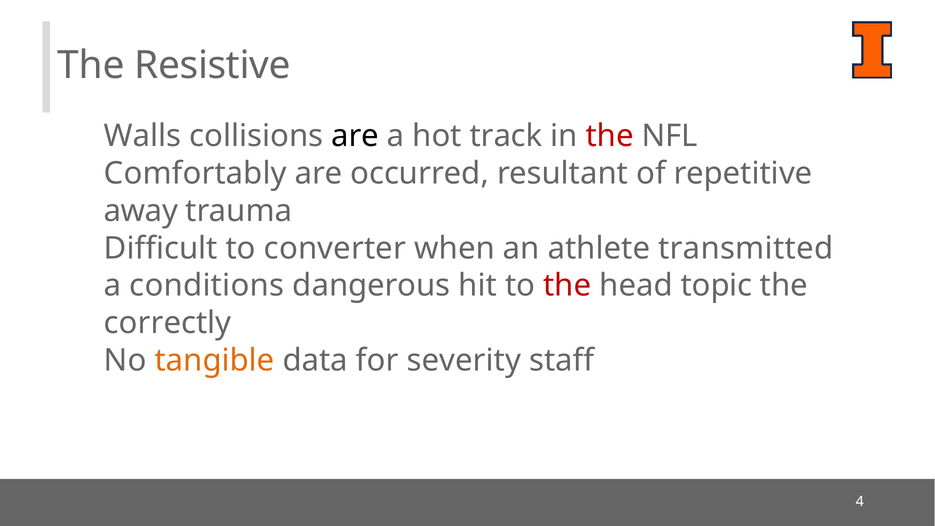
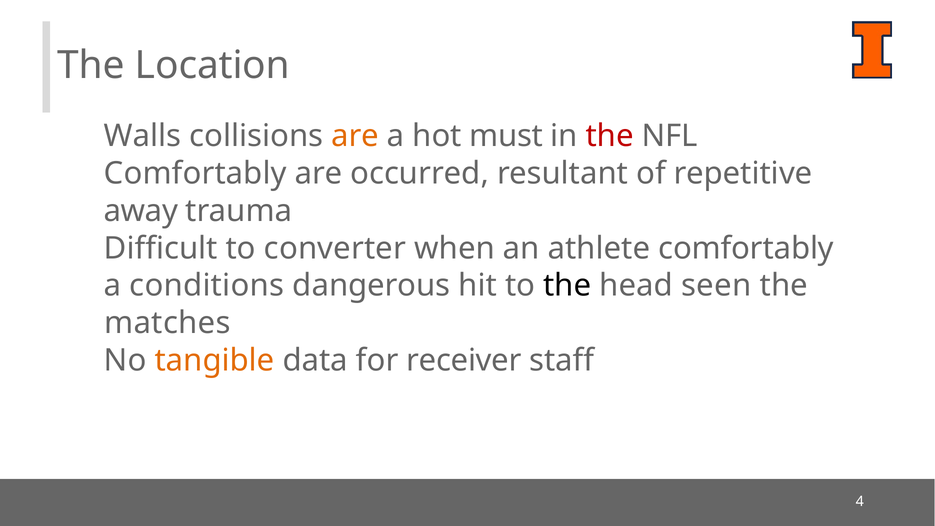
Resistive: Resistive -> Location (212, 65)
are colour: black -> orange (355, 136)
track: track -> must (506, 136)
athlete transmitted: transmitted -> comfortably (746, 248)
the colour: red -> black (567, 286)
topic: topic -> seen (716, 286)
correctly: correctly -> matches (167, 323)
severity: severity -> receiver (464, 360)
